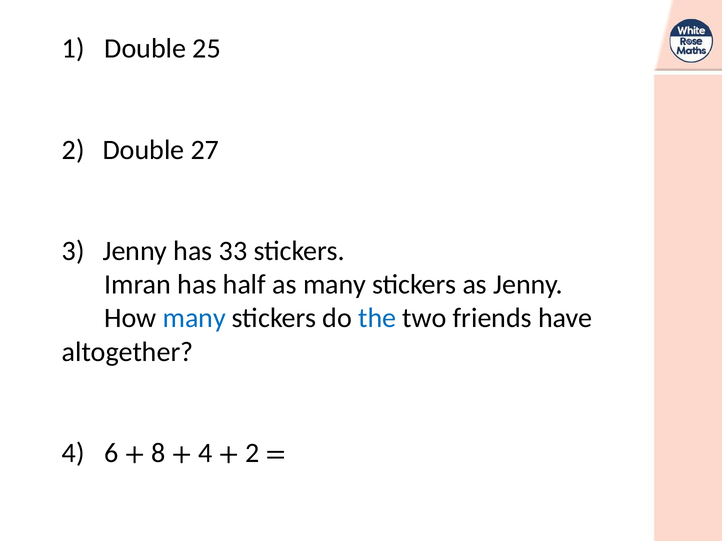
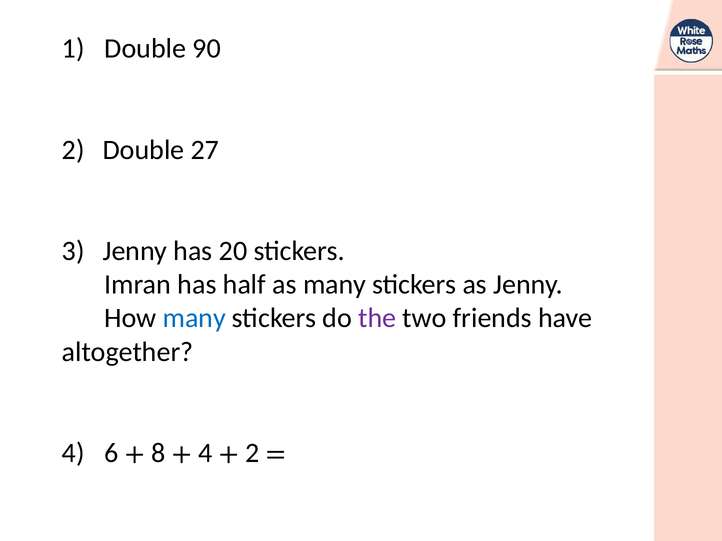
25: 25 -> 90 (207, 49)
33: 33 -> 20 (233, 251)
the colour: blue -> purple (377, 318)
